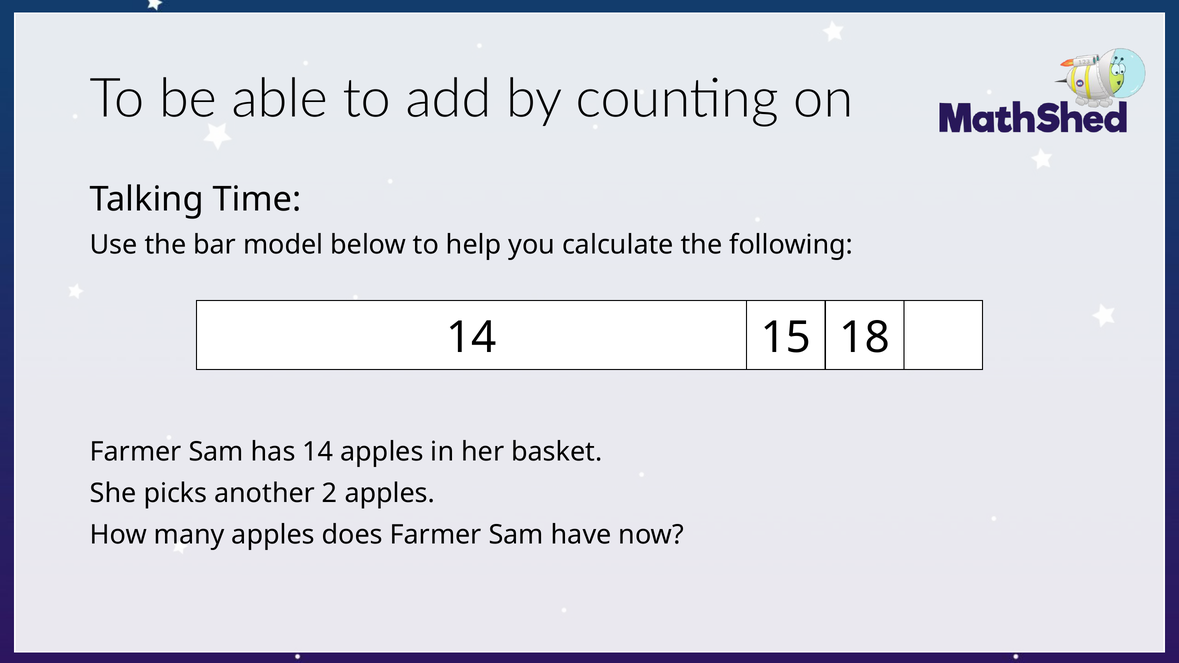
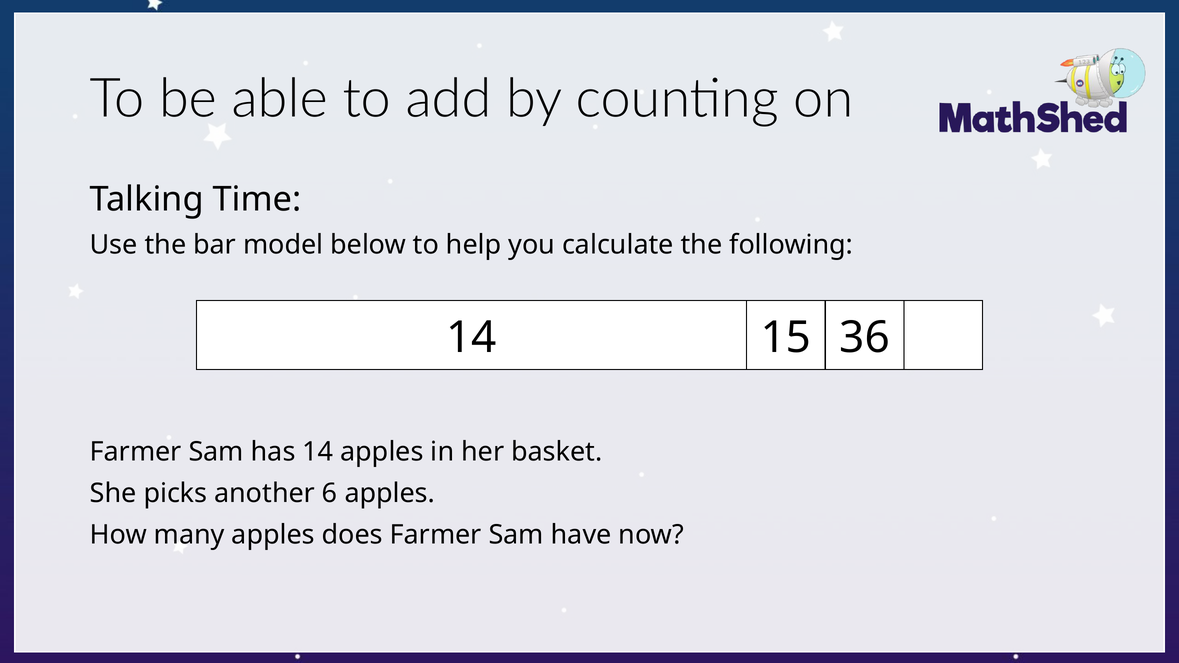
18: 18 -> 36 (865, 338)
2: 2 -> 6 (330, 493)
